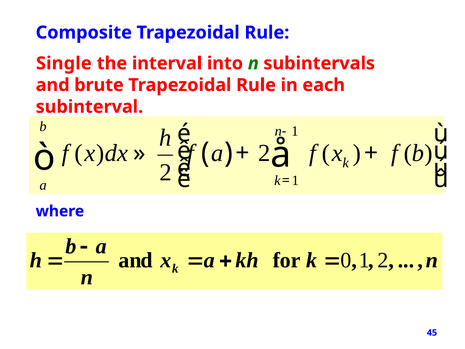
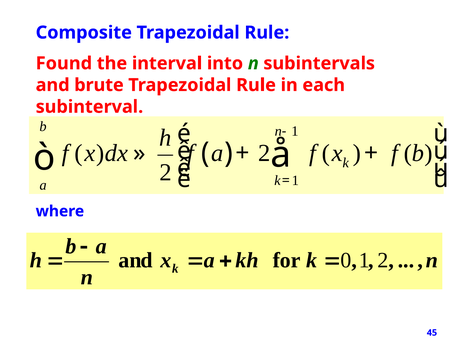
Single: Single -> Found (64, 63)
